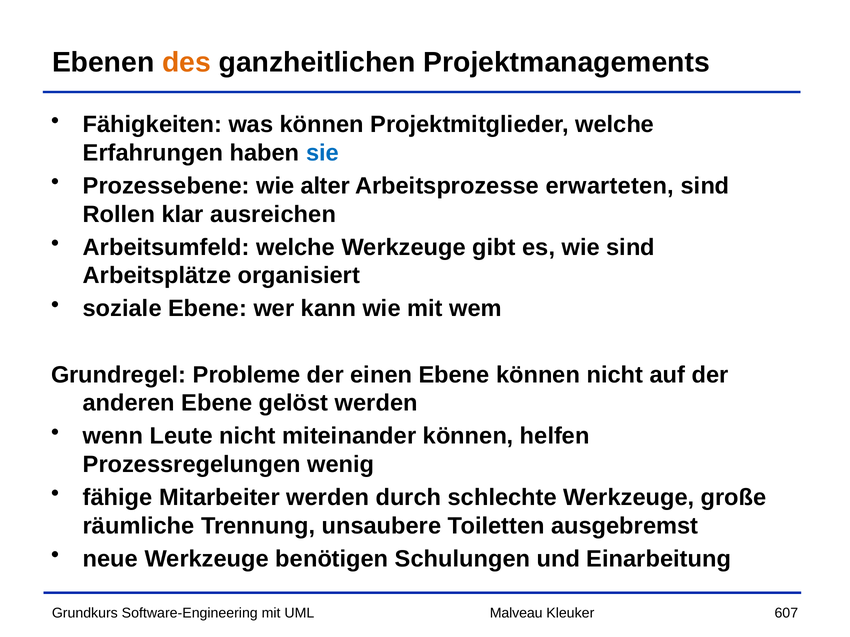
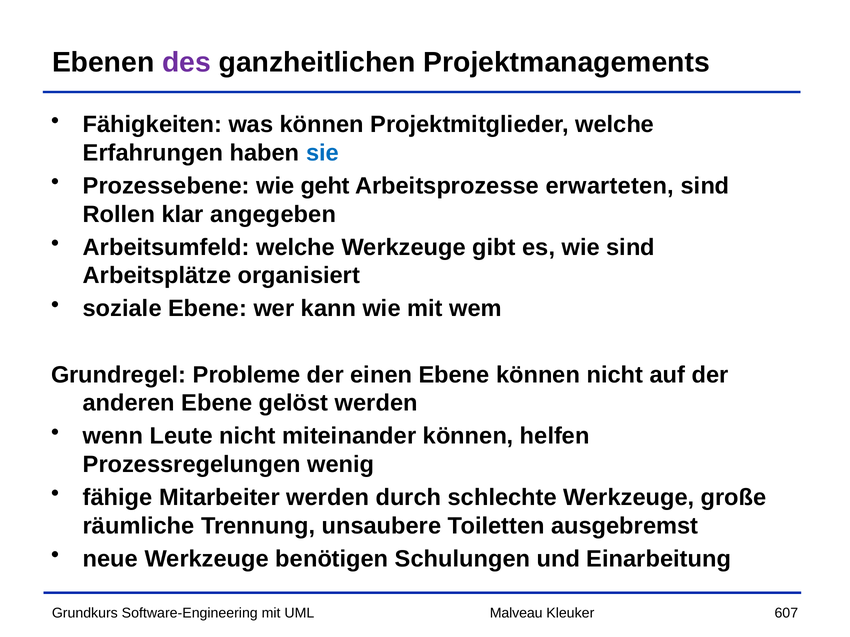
des colour: orange -> purple (187, 62)
alter: alter -> geht (325, 186)
ausreichen: ausreichen -> angegeben (273, 214)
